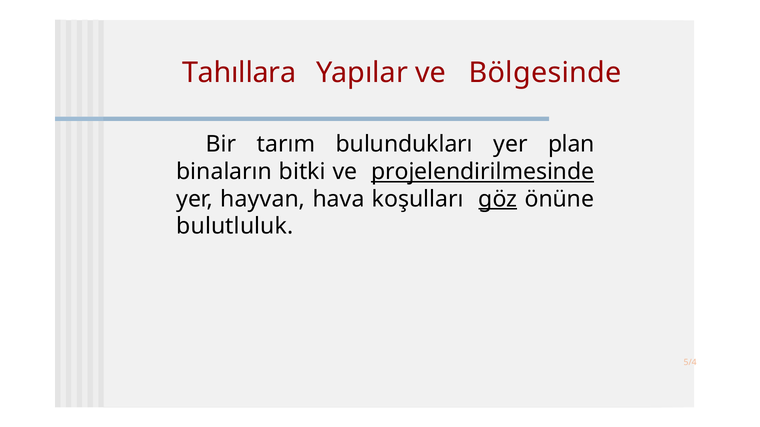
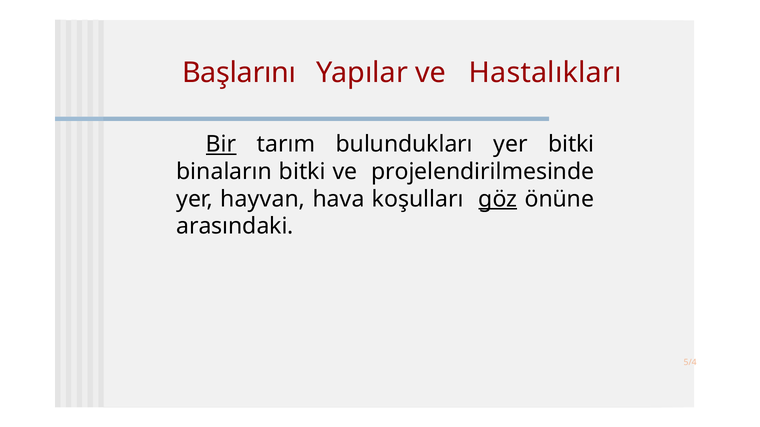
Tahıllara: Tahıllara -> Başlarını (239, 73)
Bölgesinde: Bölgesinde -> Hastalıkları (545, 73)
Bir underline: none -> present (221, 145)
yer plan: plan -> bitki (571, 145)
projelendirilmesinde underline: present -> none (483, 172)
bulutluluk: bulutluluk -> arasındaki (235, 227)
